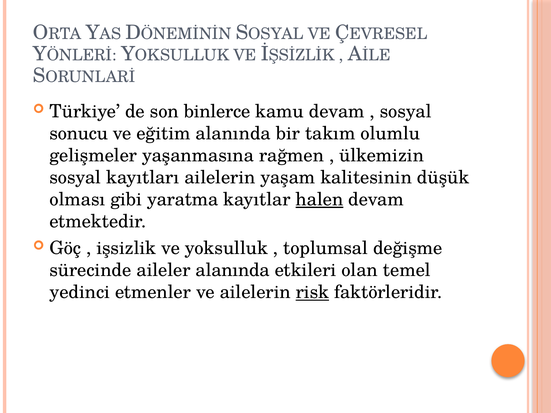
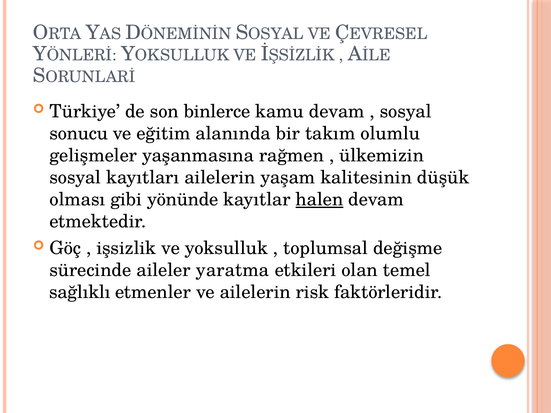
yaratma: yaratma -> yönünde (183, 200)
aileler alanında: alanında -> yaratma (233, 270)
yedinci: yedinci -> sağlıklı (80, 292)
risk underline: present -> none (312, 292)
